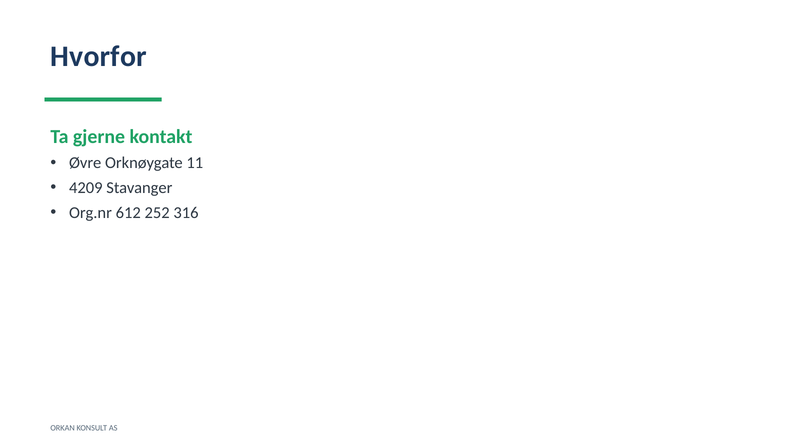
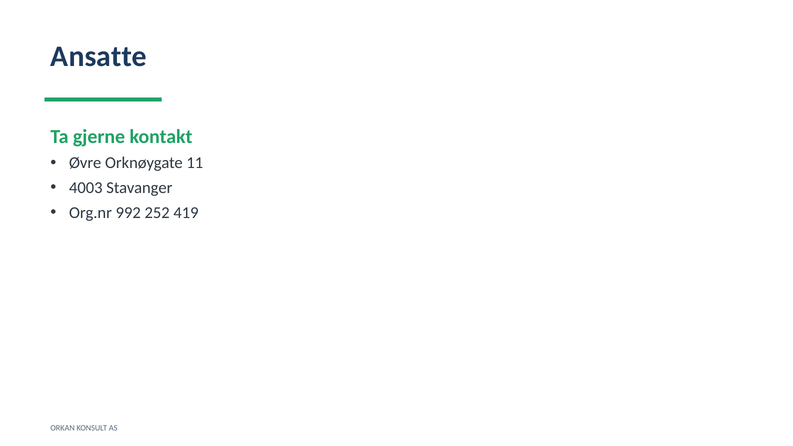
Hvorfor: Hvorfor -> Ansatte (99, 57)
4209: 4209 -> 4003 (86, 188)
612: 612 -> 992 (128, 213)
316: 316 -> 419 (186, 213)
